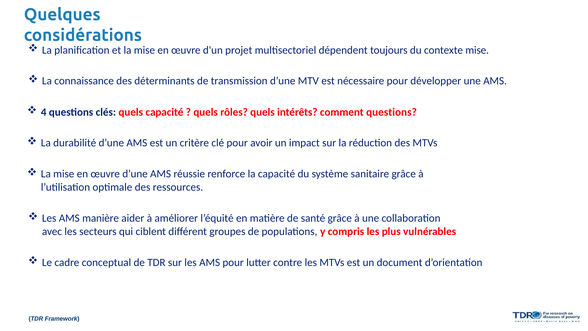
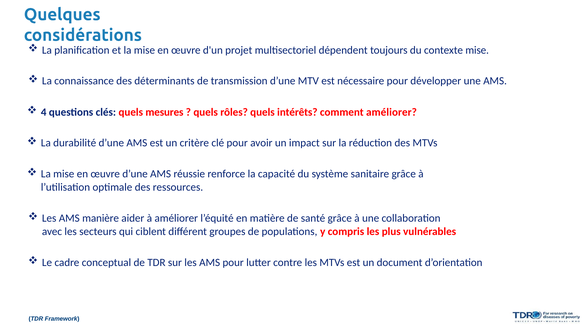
quels capacité: capacité -> mesures (164, 112)
comment questions: questions -> améliorer (391, 112)
